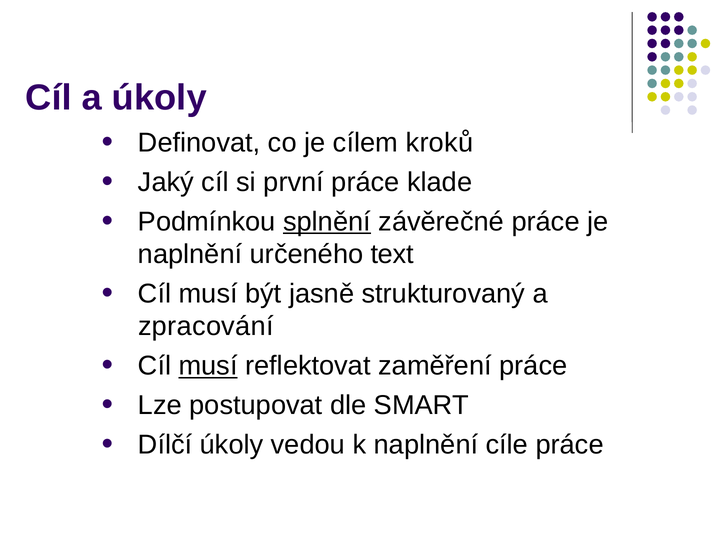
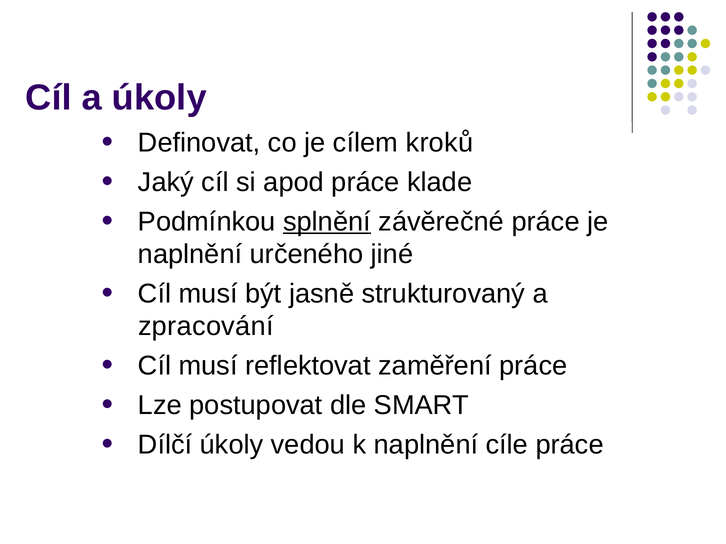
první: první -> apod (294, 182)
text: text -> jiné (392, 255)
musí underline: present -> none (208, 366)
